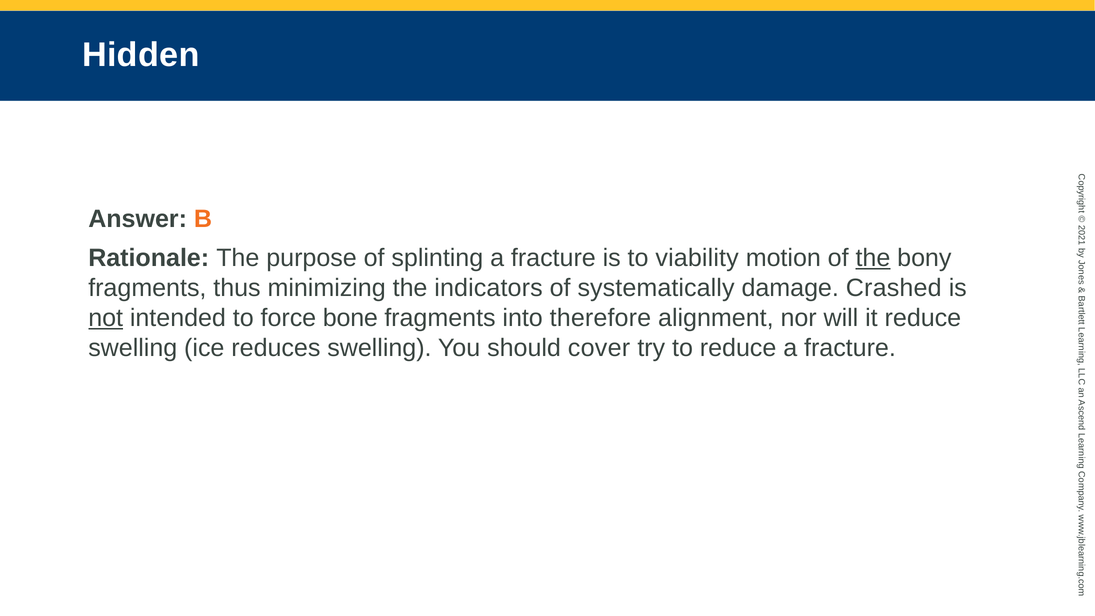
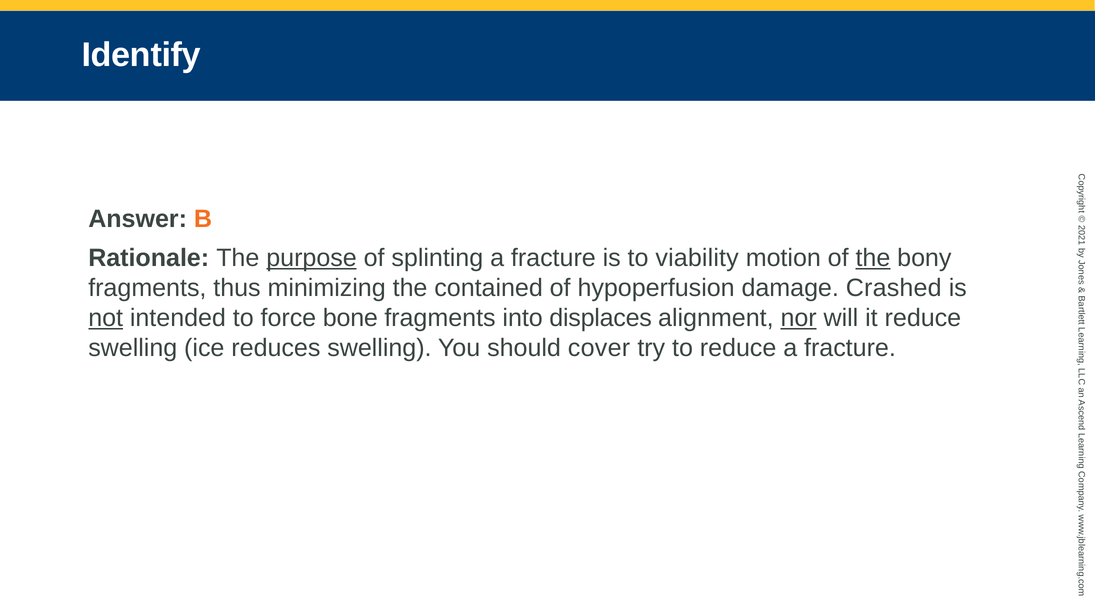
Hidden: Hidden -> Identify (141, 55)
purpose underline: none -> present (312, 258)
indicators: indicators -> contained (489, 288)
systematically: systematically -> hypoperfusion (656, 288)
therefore: therefore -> displaces (601, 318)
nor underline: none -> present (799, 318)
